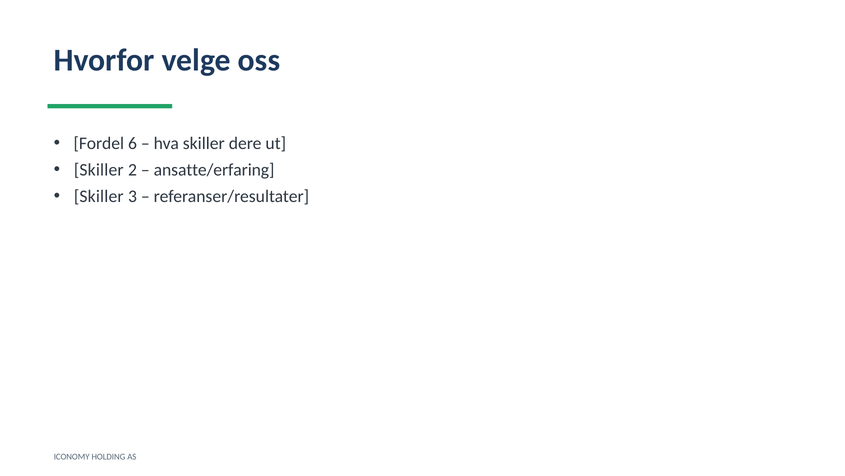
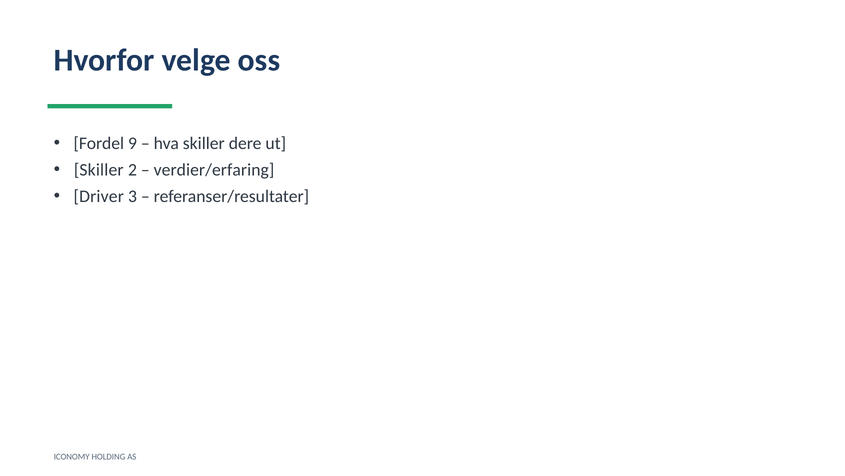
6: 6 -> 9 (133, 143)
ansatte/erfaring: ansatte/erfaring -> verdier/erfaring (214, 170)
Skiller: Skiller -> Driver (99, 196)
